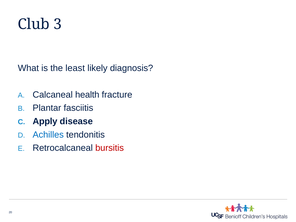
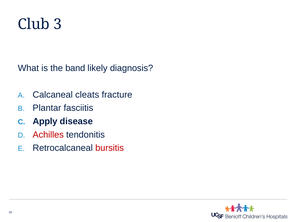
least: least -> band (75, 68)
health: health -> cleats (87, 95)
Achilles colour: blue -> red (48, 135)
